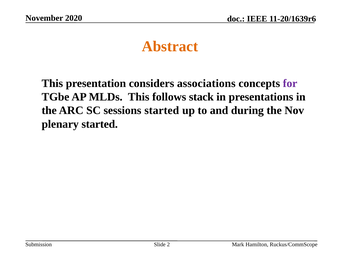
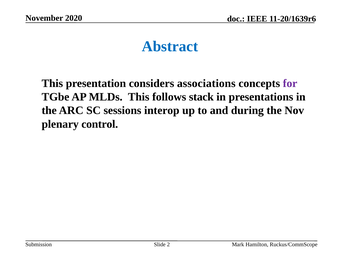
Abstract colour: orange -> blue (170, 46)
sessions started: started -> interop (162, 110)
plenary started: started -> control (100, 124)
